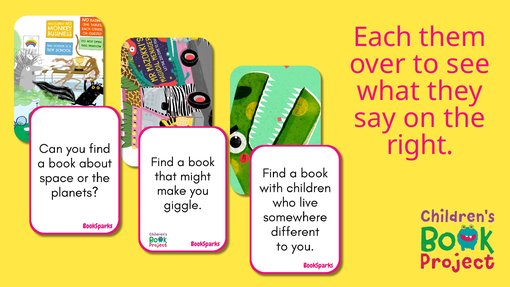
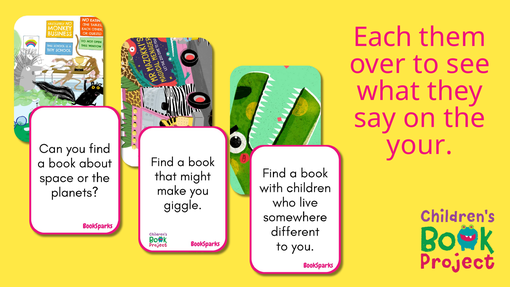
right: right -> your (420, 145)
